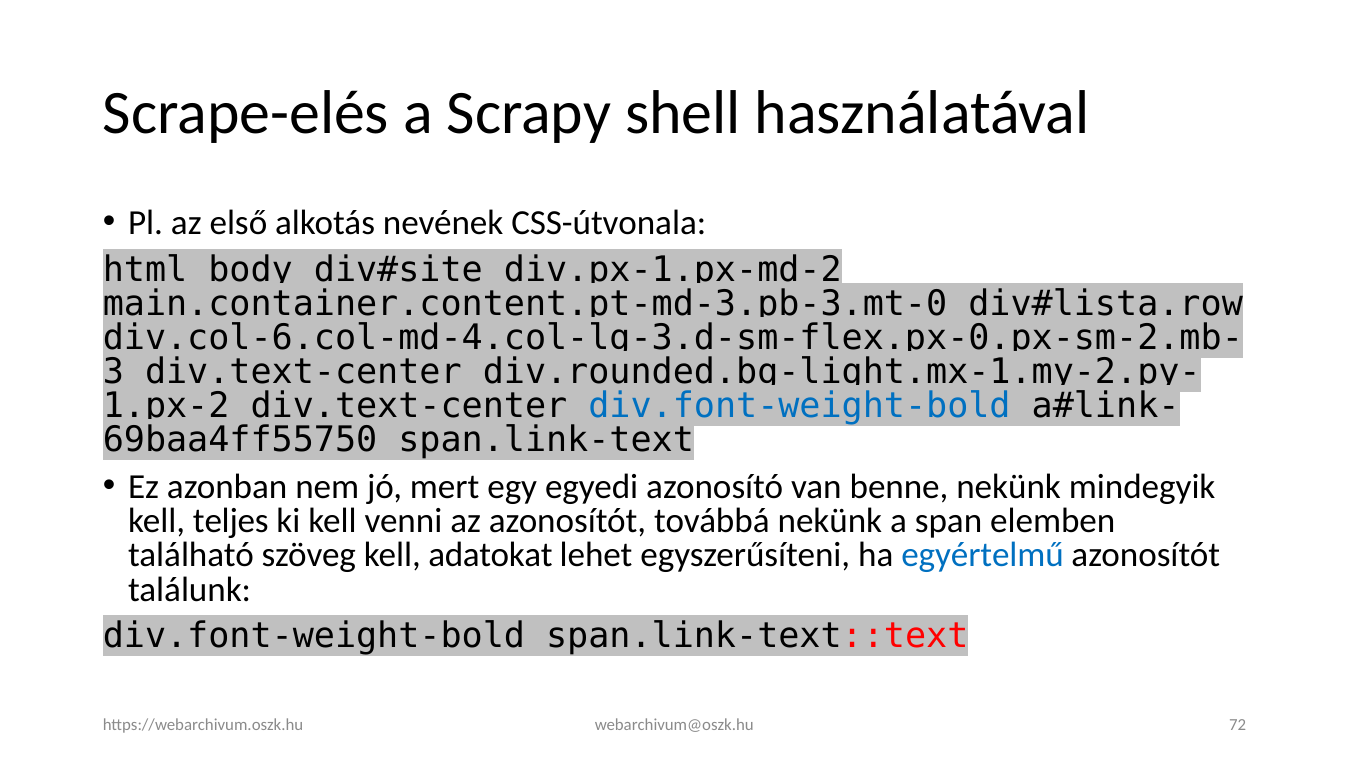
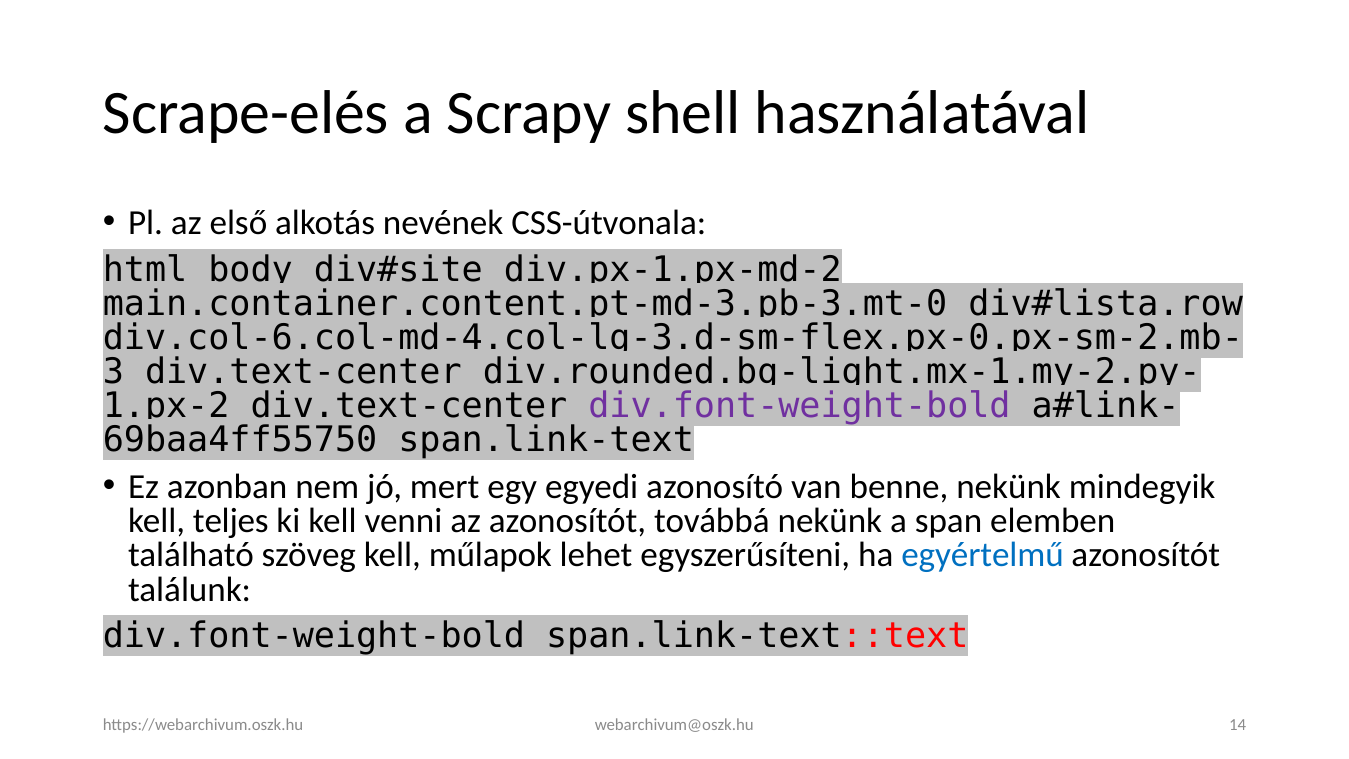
div.font-weight-bold colour: blue -> purple (800, 406)
adatokat: adatokat -> műlapok (490, 555)
72: 72 -> 14 (1238, 724)
